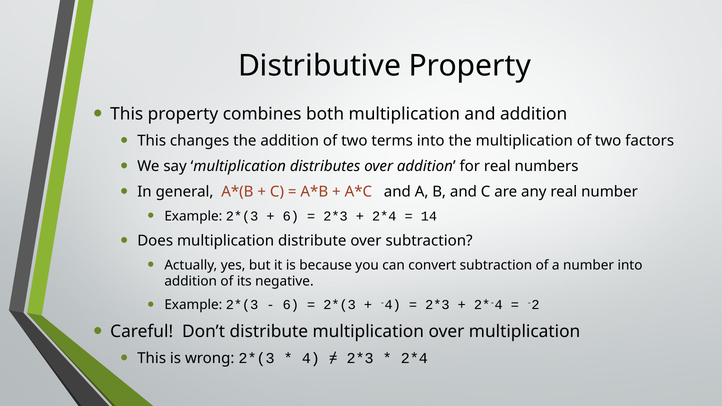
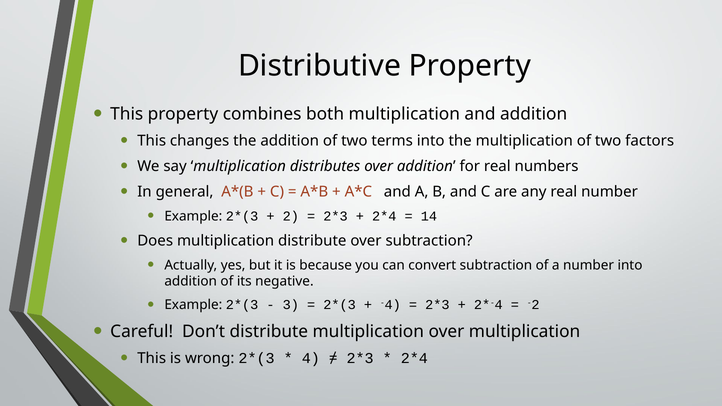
6: 6 -> 2 (291, 216)
6: 6 -> 3 (291, 305)
